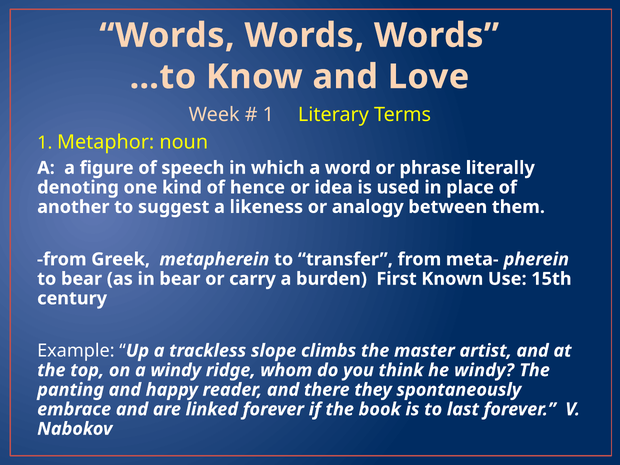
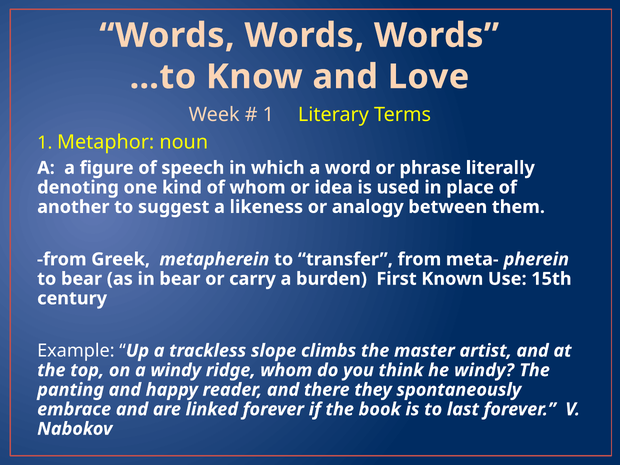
of hence: hence -> whom (258, 187)
